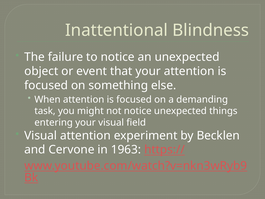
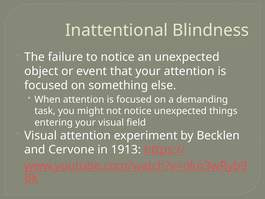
1963: 1963 -> 1913 (126, 150)
